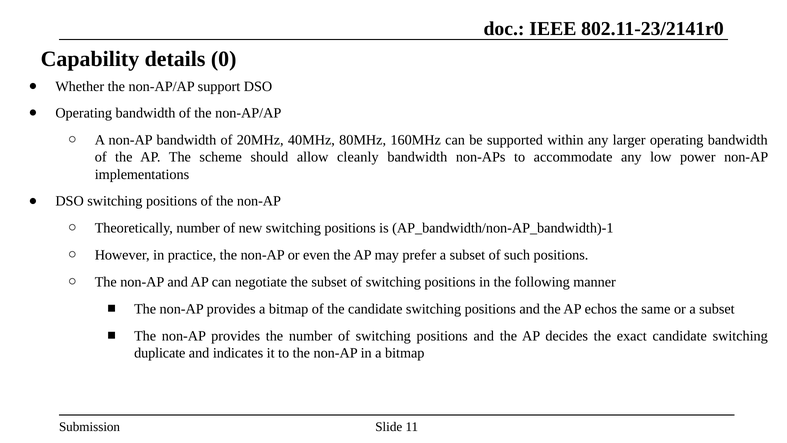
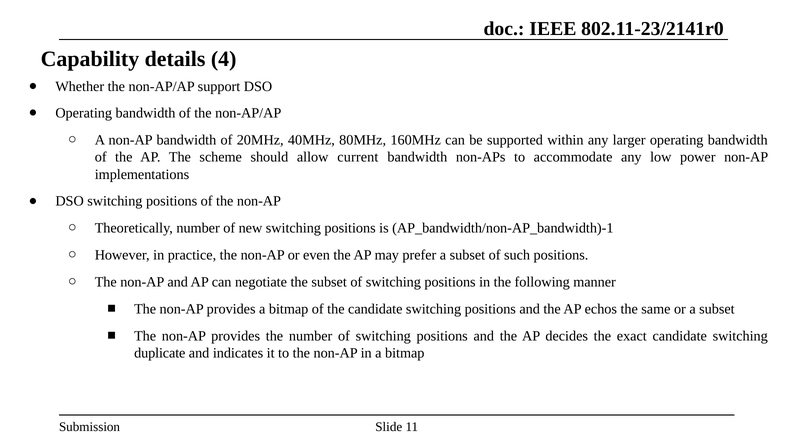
0: 0 -> 4 (224, 59)
cleanly: cleanly -> current (358, 157)
